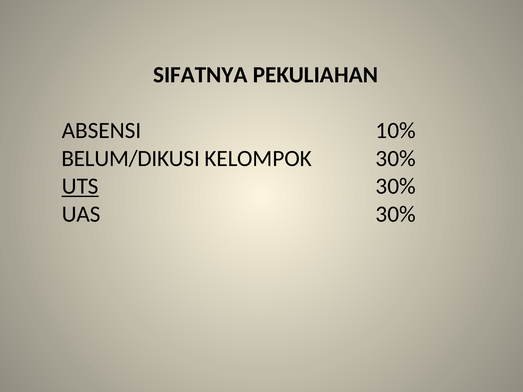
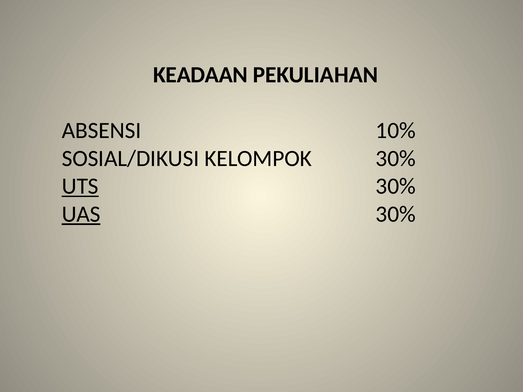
SIFATNYA: SIFATNYA -> KEADAAN (200, 75)
BELUM/DIKUSI: BELUM/DIKUSI -> SOSIAL/DIKUSI (131, 158)
UAS underline: none -> present (81, 214)
